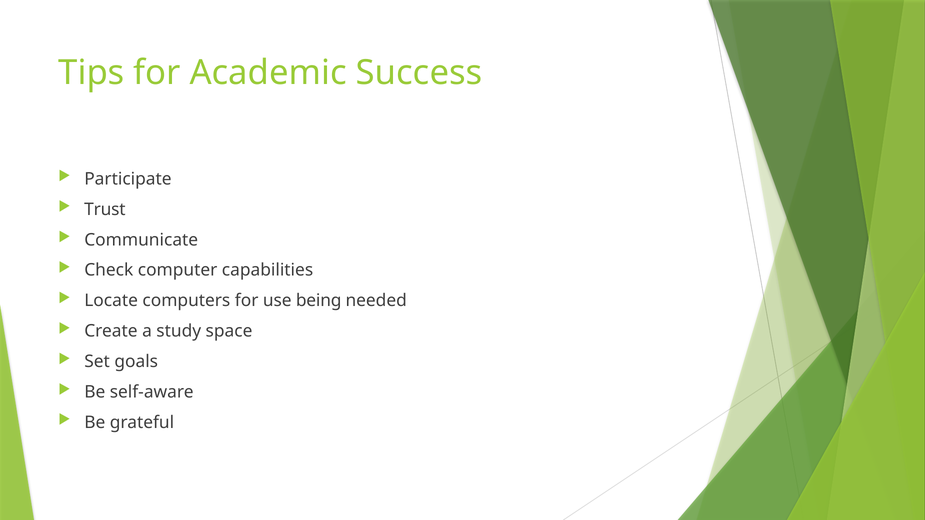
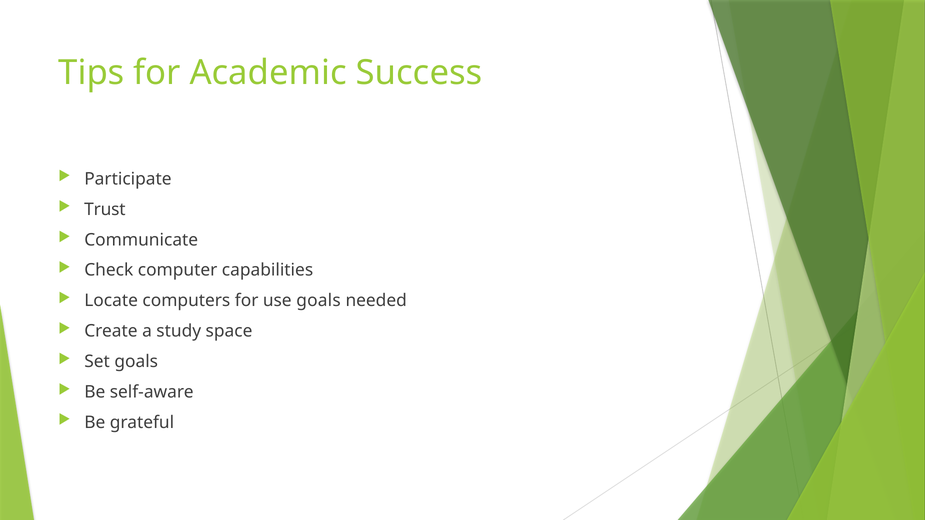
use being: being -> goals (319, 301)
